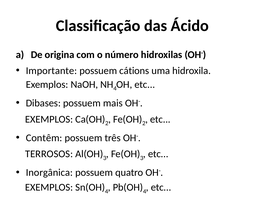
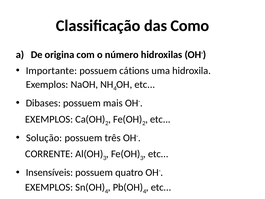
Ácido: Ácido -> Como (190, 26)
Contêm: Contêm -> Solução (44, 138)
TERROSOS: TERROSOS -> CORRENTE (49, 154)
Inorgânica: Inorgânica -> Insensíveis (49, 172)
